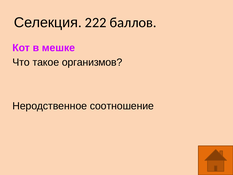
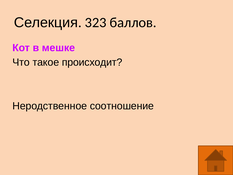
222: 222 -> 323 (96, 23)
организмов: организмов -> происходит (92, 62)
